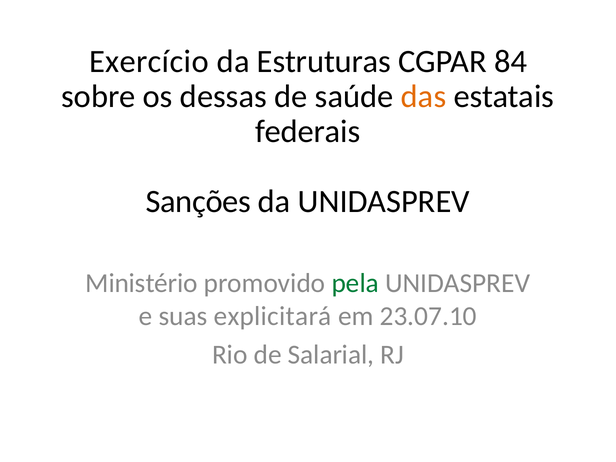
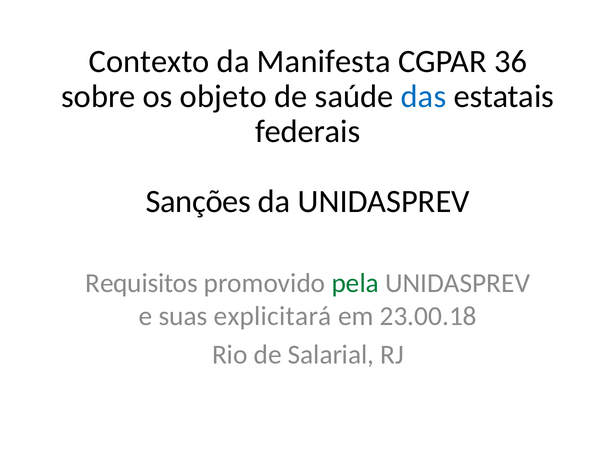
Exercício: Exercício -> Contexto (149, 61)
Estruturas: Estruturas -> Manifesta (324, 61)
84: 84 -> 36 (511, 61)
dessas: dessas -> objeto (223, 96)
das colour: orange -> blue (424, 96)
Ministério: Ministério -> Requisitos (142, 283)
23.07.10: 23.07.10 -> 23.00.18 (428, 316)
